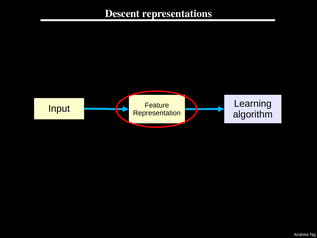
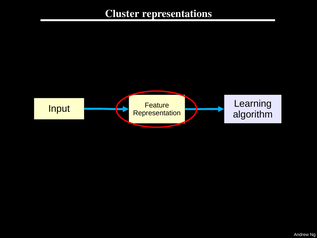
Descent: Descent -> Cluster (122, 14)
